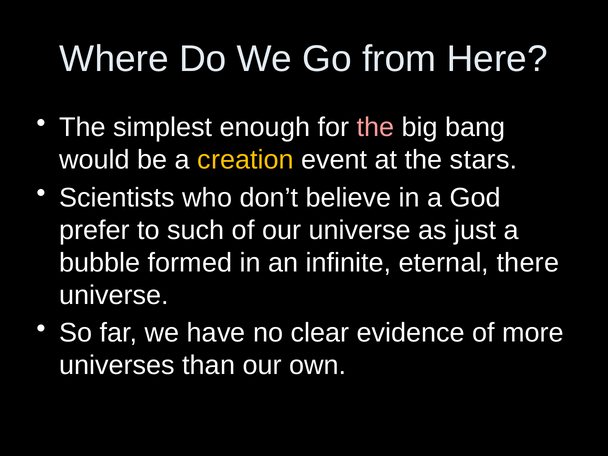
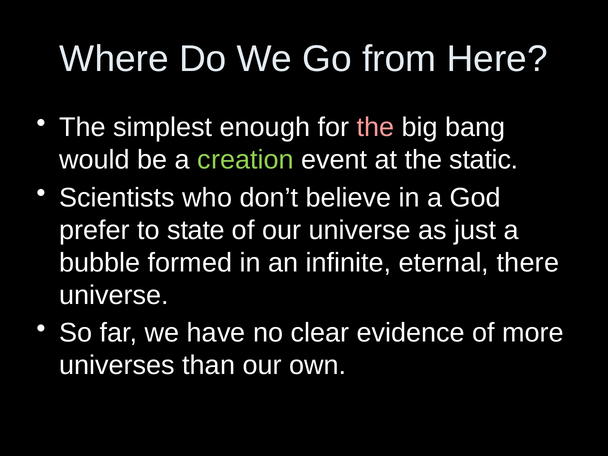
creation colour: yellow -> light green (246, 160)
stars: stars -> static (484, 160)
such: such -> state (196, 230)
